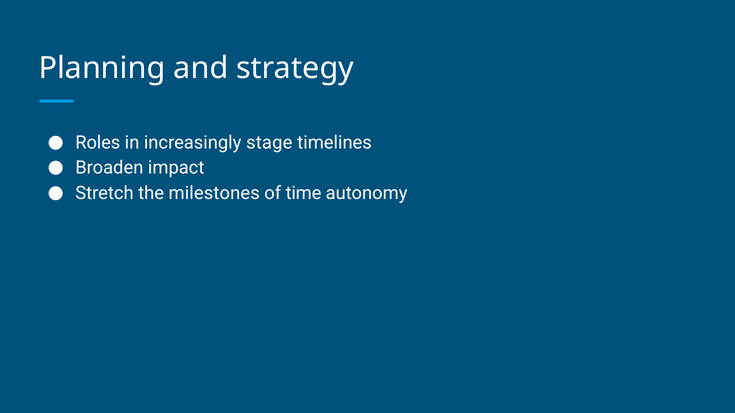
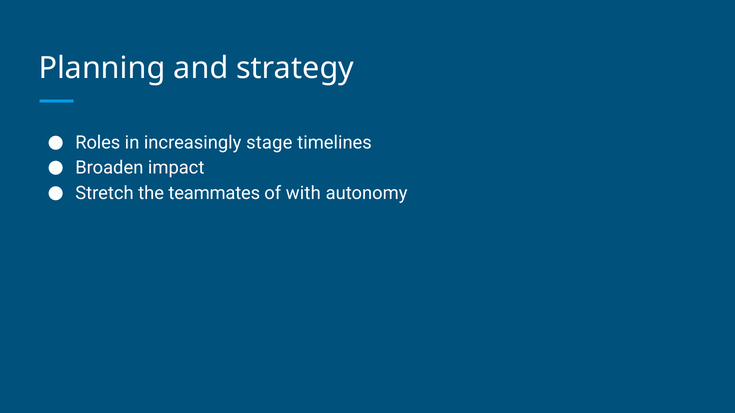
milestones: milestones -> teammates (214, 193)
time: time -> with (303, 193)
